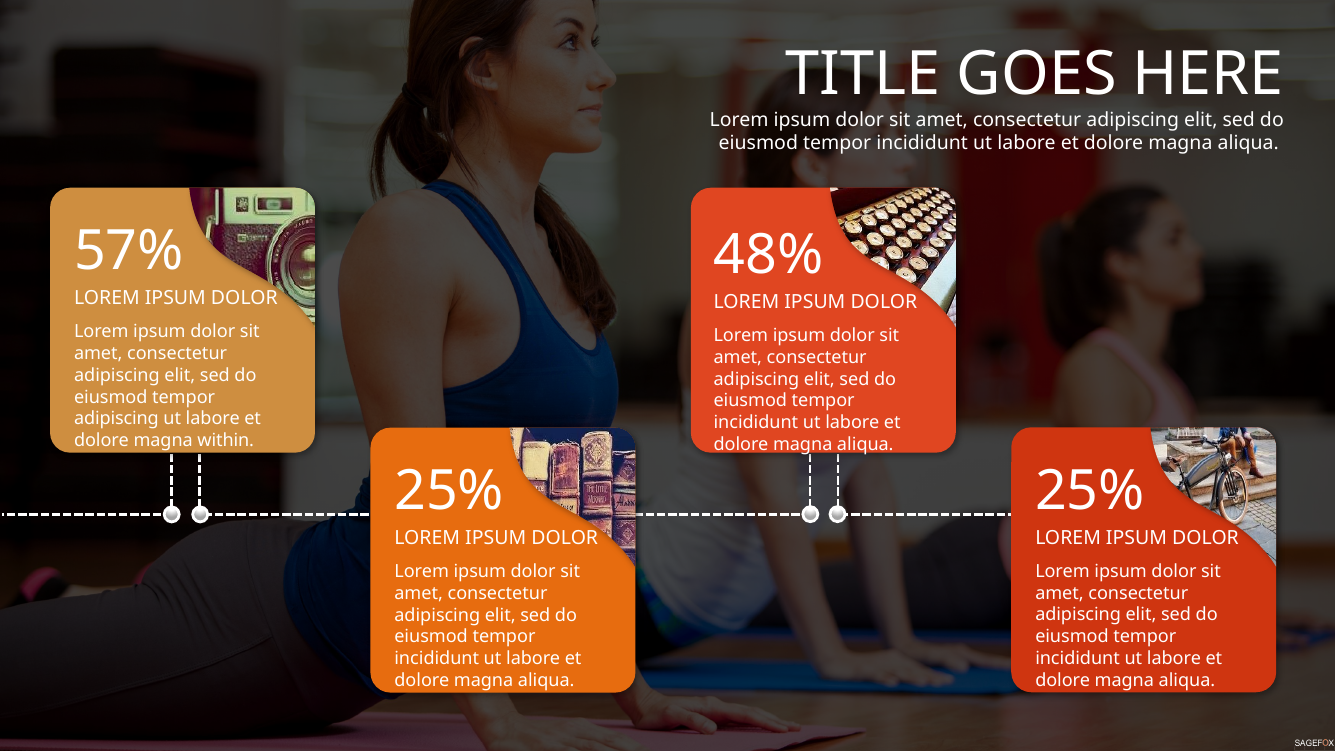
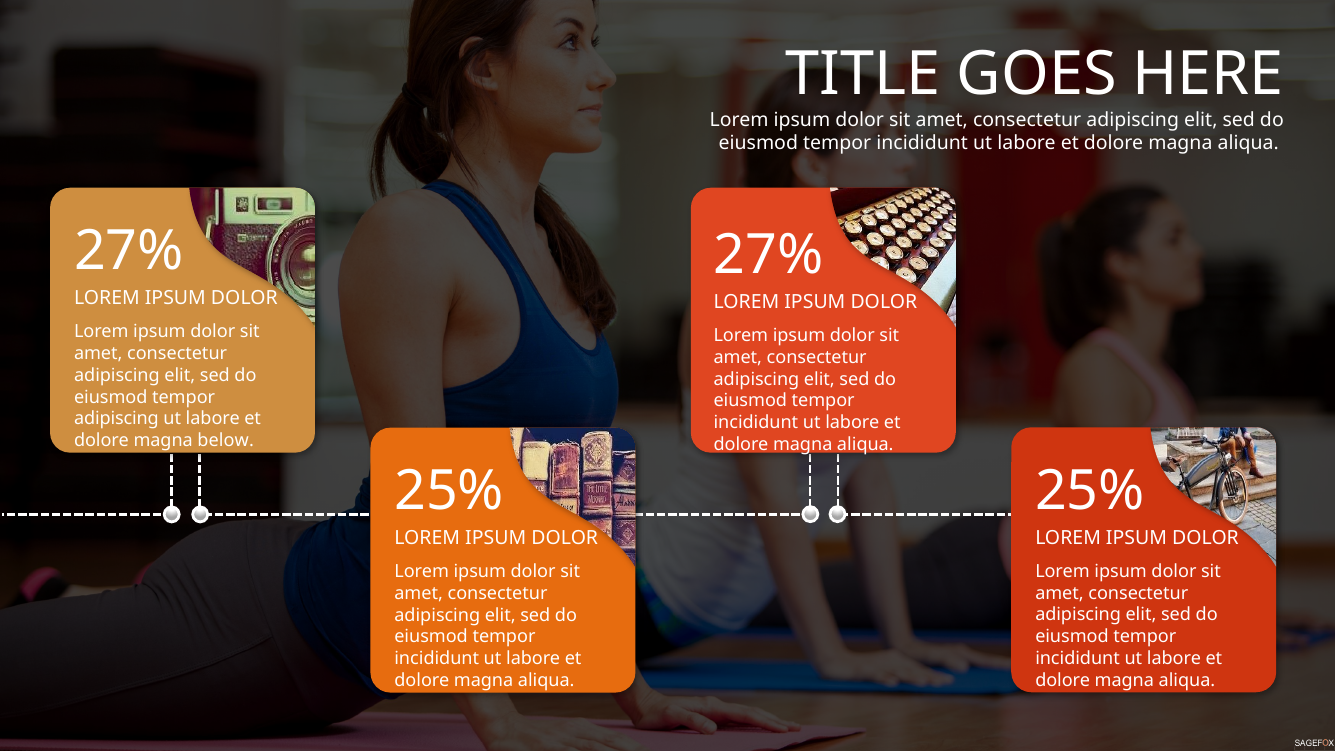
57%: 57% -> 27% (129, 252)
48%: 48% -> 27% (768, 255)
within: within -> below (226, 440)
